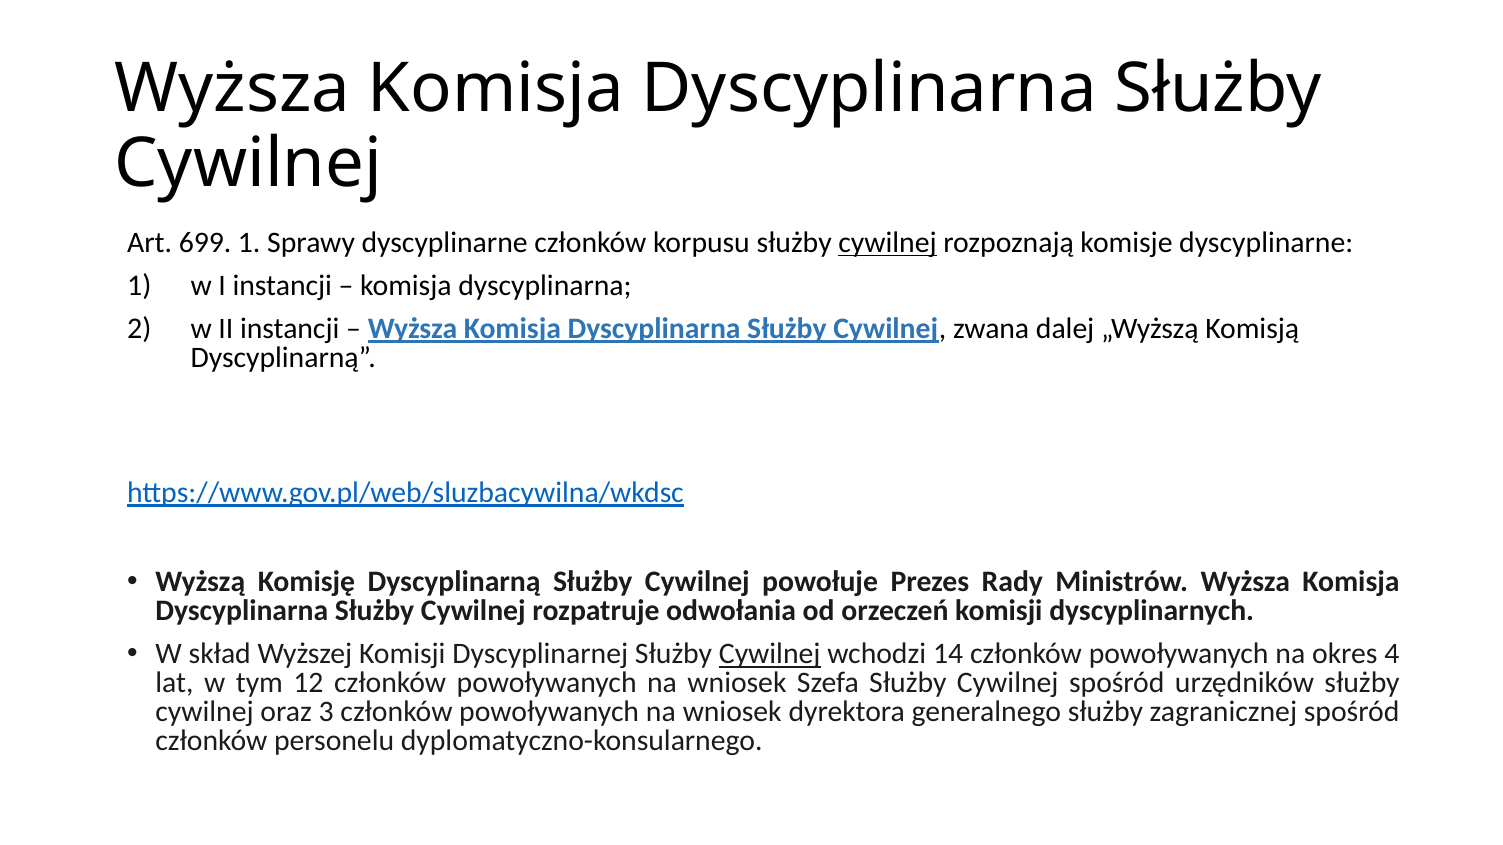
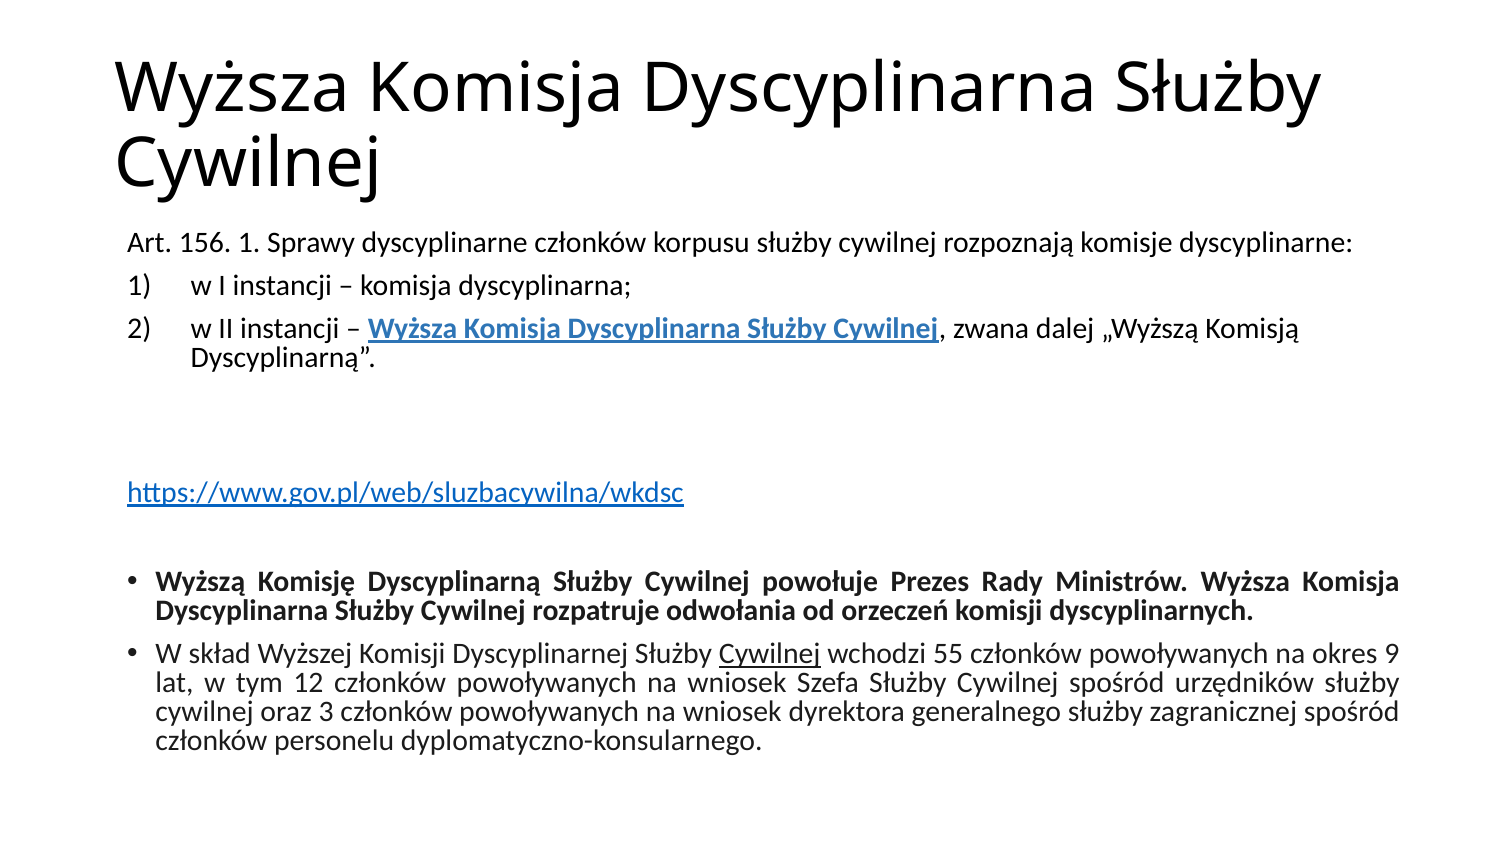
699: 699 -> 156 (205, 243)
cywilnej underline: present -> none (888, 243)
14: 14 -> 55 (948, 654)
4: 4 -> 9 (1392, 654)
